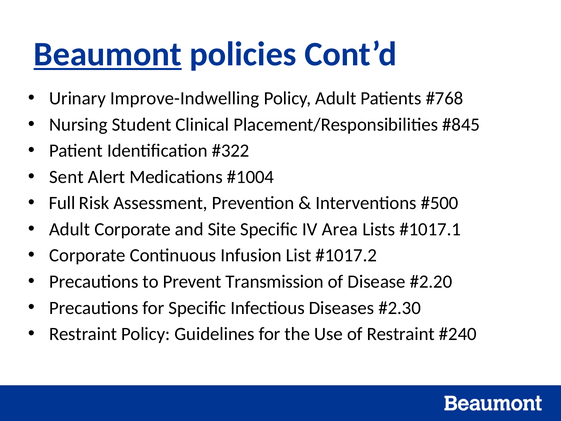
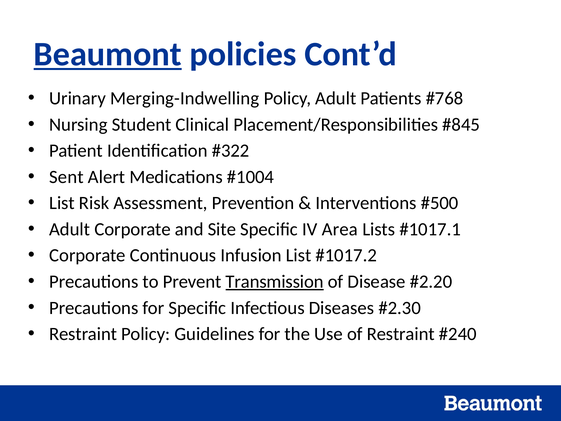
Improve-Indwelling: Improve-Indwelling -> Merging-Indwelling (185, 98)
Full: Full -> List (62, 203)
Transmission underline: none -> present (275, 282)
